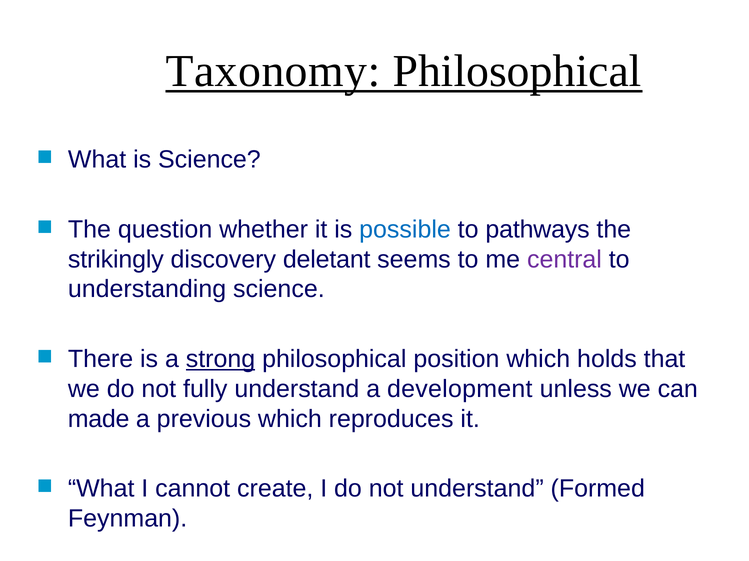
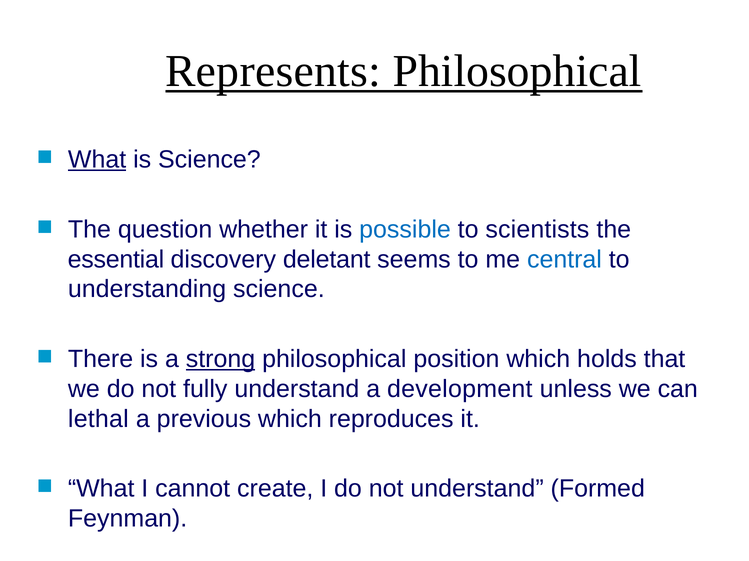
Taxonomy: Taxonomy -> Represents (273, 71)
What underline: none -> present (97, 160)
pathways: pathways -> scientists (537, 230)
strikingly: strikingly -> essential (116, 260)
central colour: purple -> blue (564, 260)
made: made -> lethal (98, 419)
